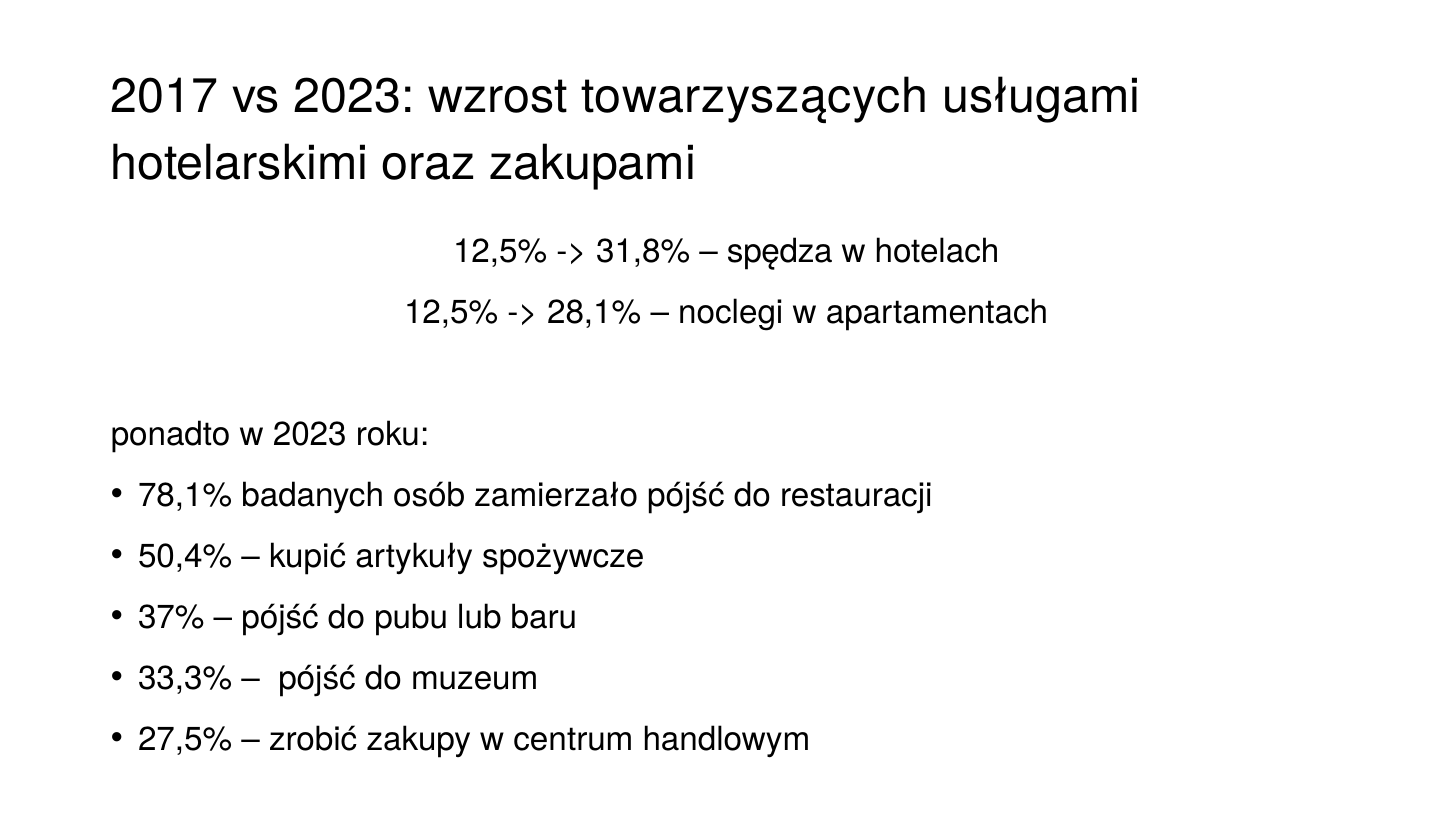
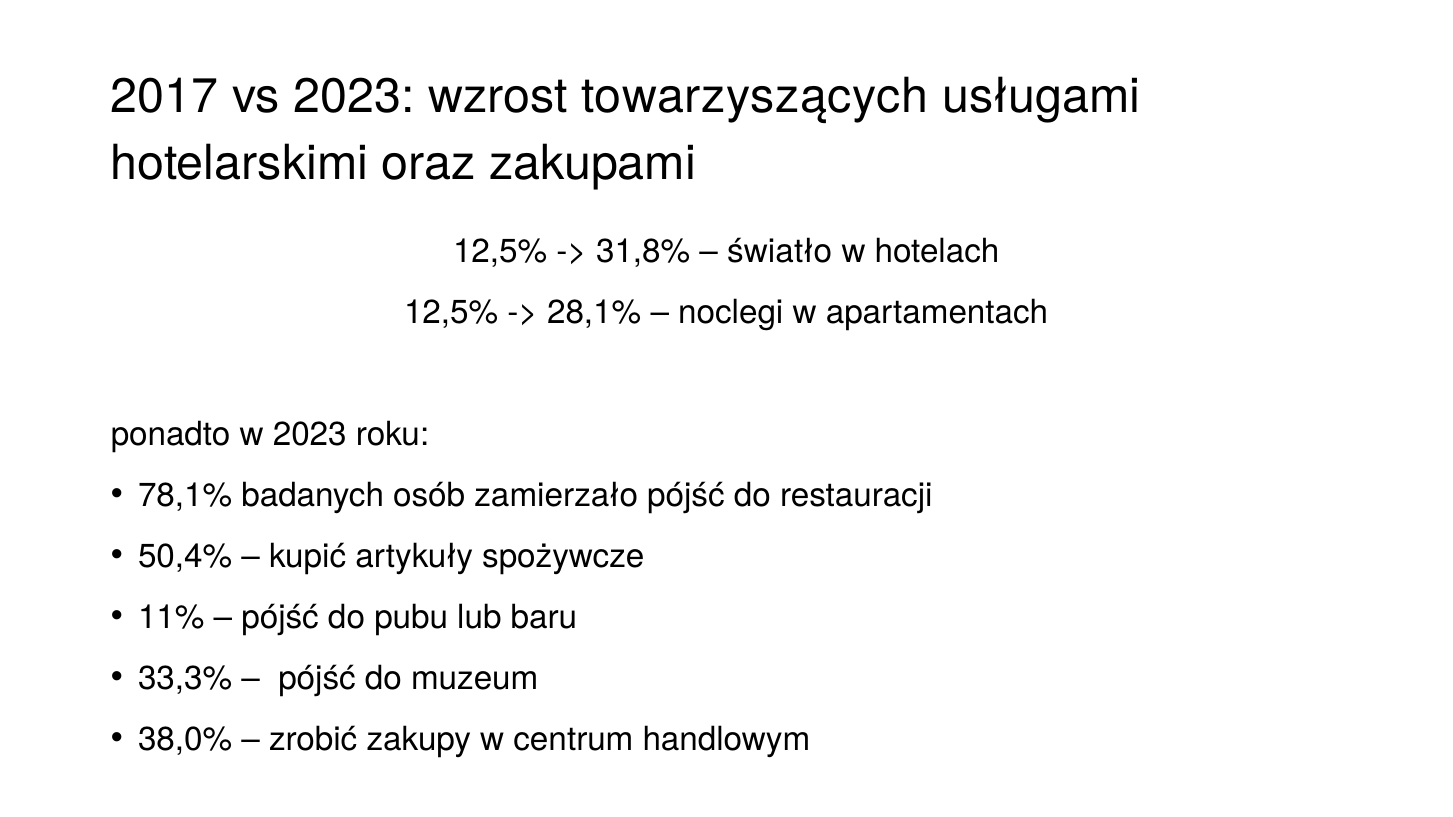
spędza: spędza -> światło (780, 251)
37%: 37% -> 11% (171, 618)
27,5%: 27,5% -> 38,0% (185, 740)
